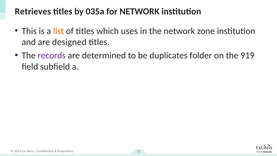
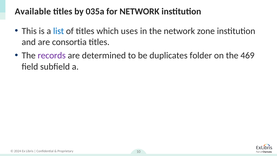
Retrieves: Retrieves -> Available (33, 11)
list colour: orange -> blue (59, 31)
designed: designed -> consortia (69, 42)
919: 919 -> 469 (248, 55)
